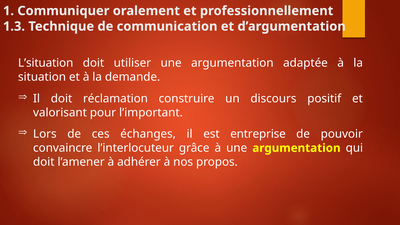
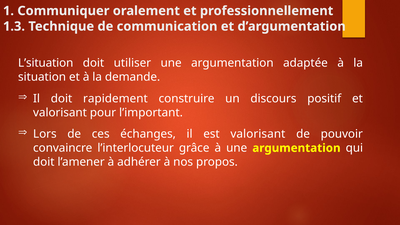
réclamation: réclamation -> rapidement (115, 99)
est entreprise: entreprise -> valorisant (258, 134)
